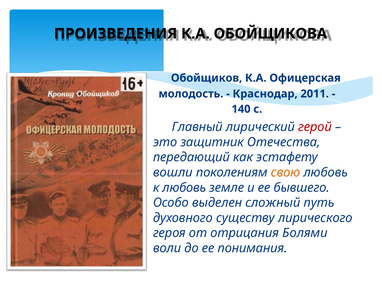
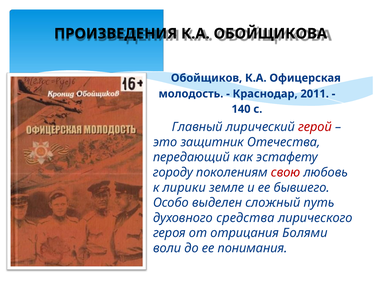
вошли: вошли -> городу (173, 172)
свою colour: orange -> red (286, 172)
к любовь: любовь -> лирики (184, 187)
существу: существу -> средства (245, 217)
